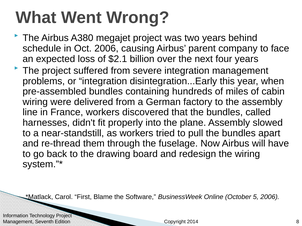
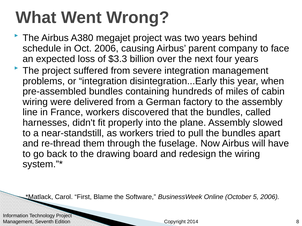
$2.1: $2.1 -> $3.3 (118, 59)
